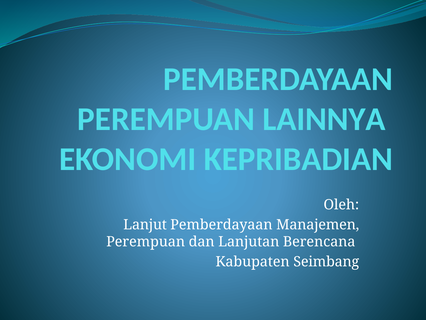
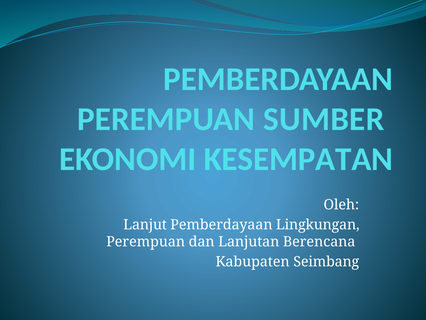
LAINNYA: LAINNYA -> SUMBER (324, 119)
KEPRIBADIAN: KEPRIBADIAN -> KESEMPATAN (298, 159)
Manajemen: Manajemen -> Lingkungan (318, 225)
